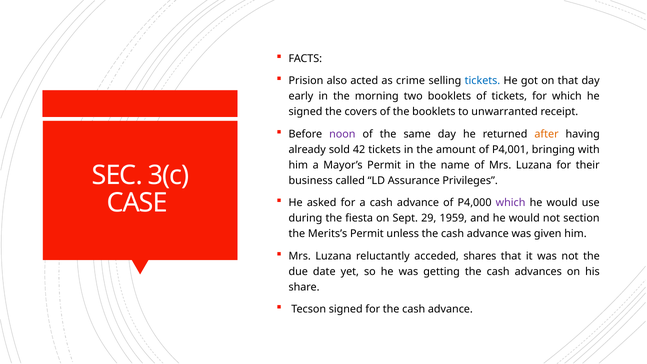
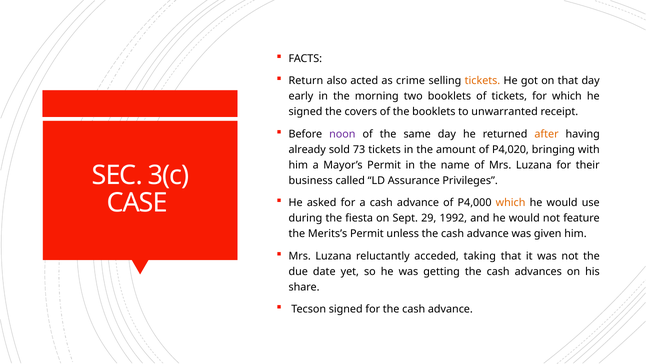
Prision: Prision -> Return (306, 81)
tickets colour: blue -> orange (482, 81)
42: 42 -> 73 (359, 150)
P4,001: P4,001 -> P4,020 (510, 150)
which colour: purple -> orange (511, 203)
1959: 1959 -> 1992 (453, 218)
section: section -> feature (581, 218)
shares: shares -> taking (480, 256)
